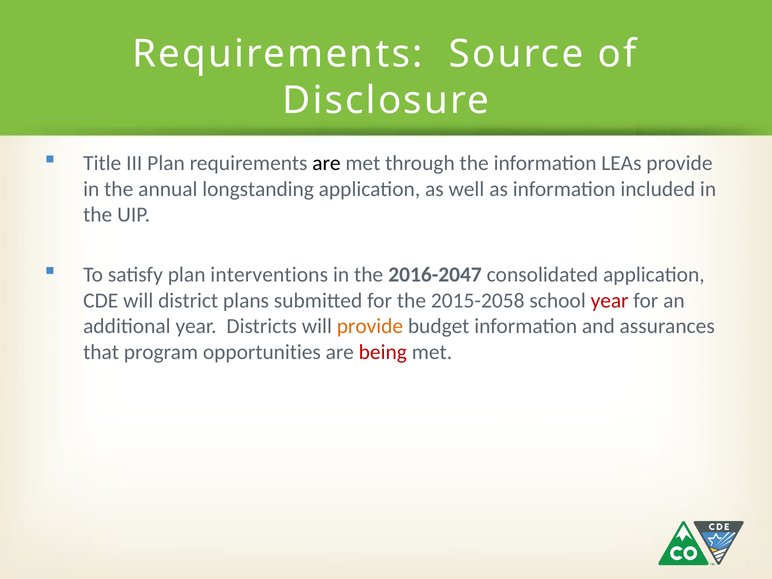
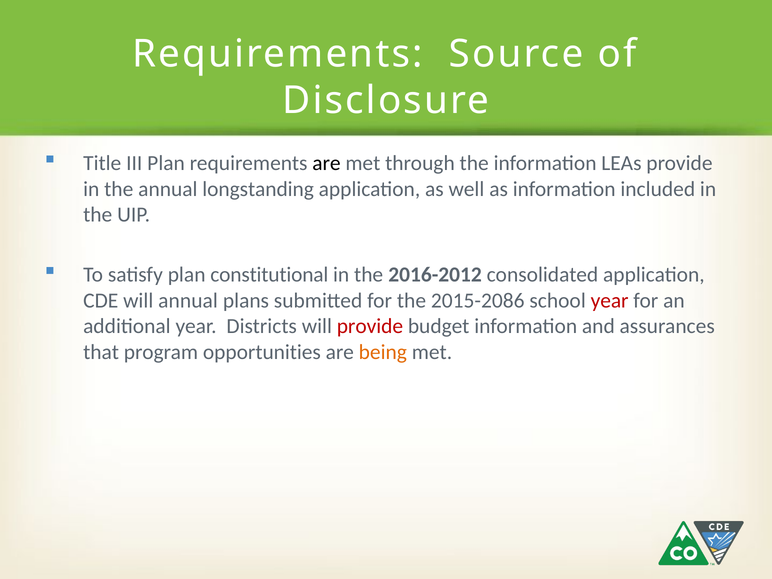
interventions: interventions -> constitutional (269, 275)
2016-2047: 2016-2047 -> 2016-2012 (435, 275)
will district: district -> annual (188, 301)
2015-2058: 2015-2058 -> 2015-2086 (478, 301)
provide colour: orange -> red (370, 326)
being colour: red -> orange (383, 352)
